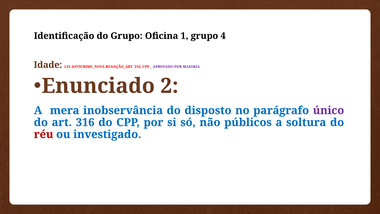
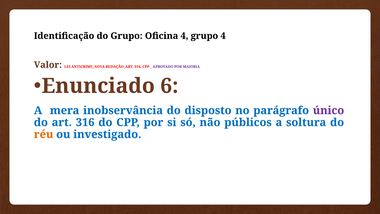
Oficina 1: 1 -> 4 (184, 36)
Idade: Idade -> Valor (48, 65)
2: 2 -> 6 (169, 86)
réu colour: red -> orange (44, 134)
